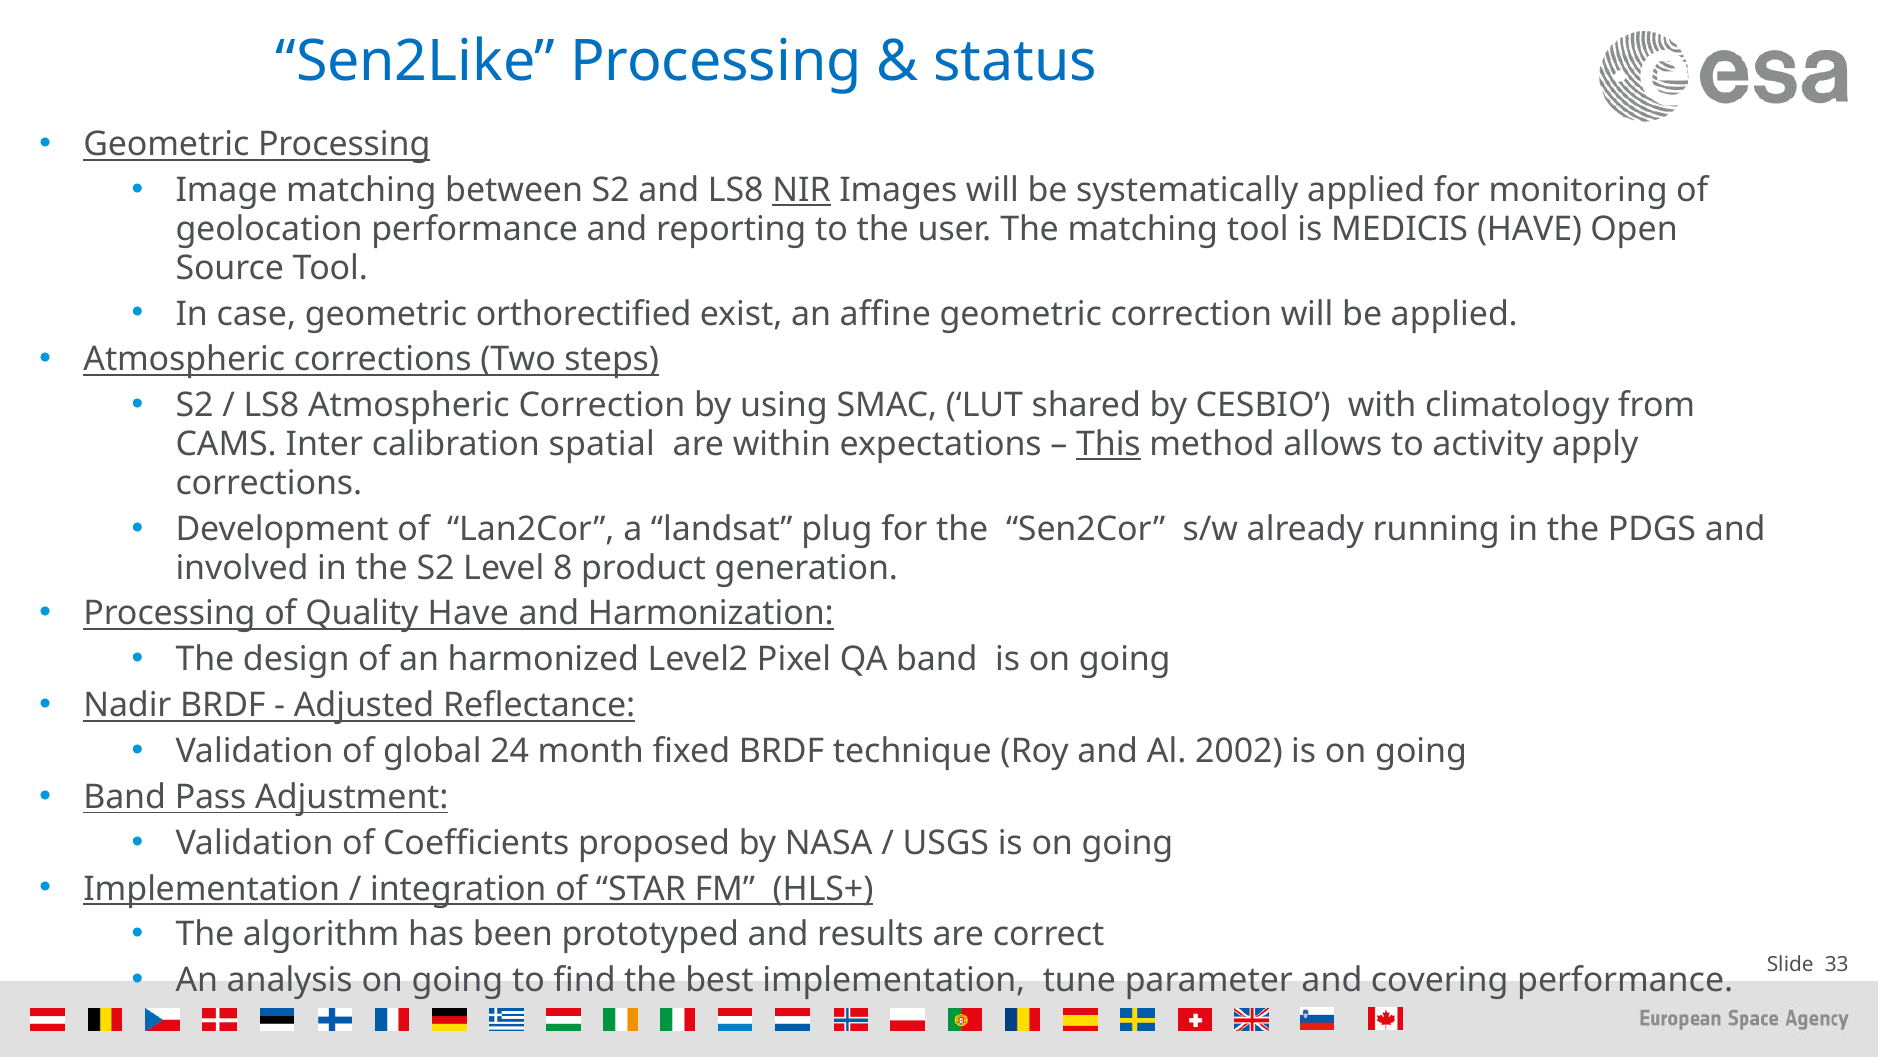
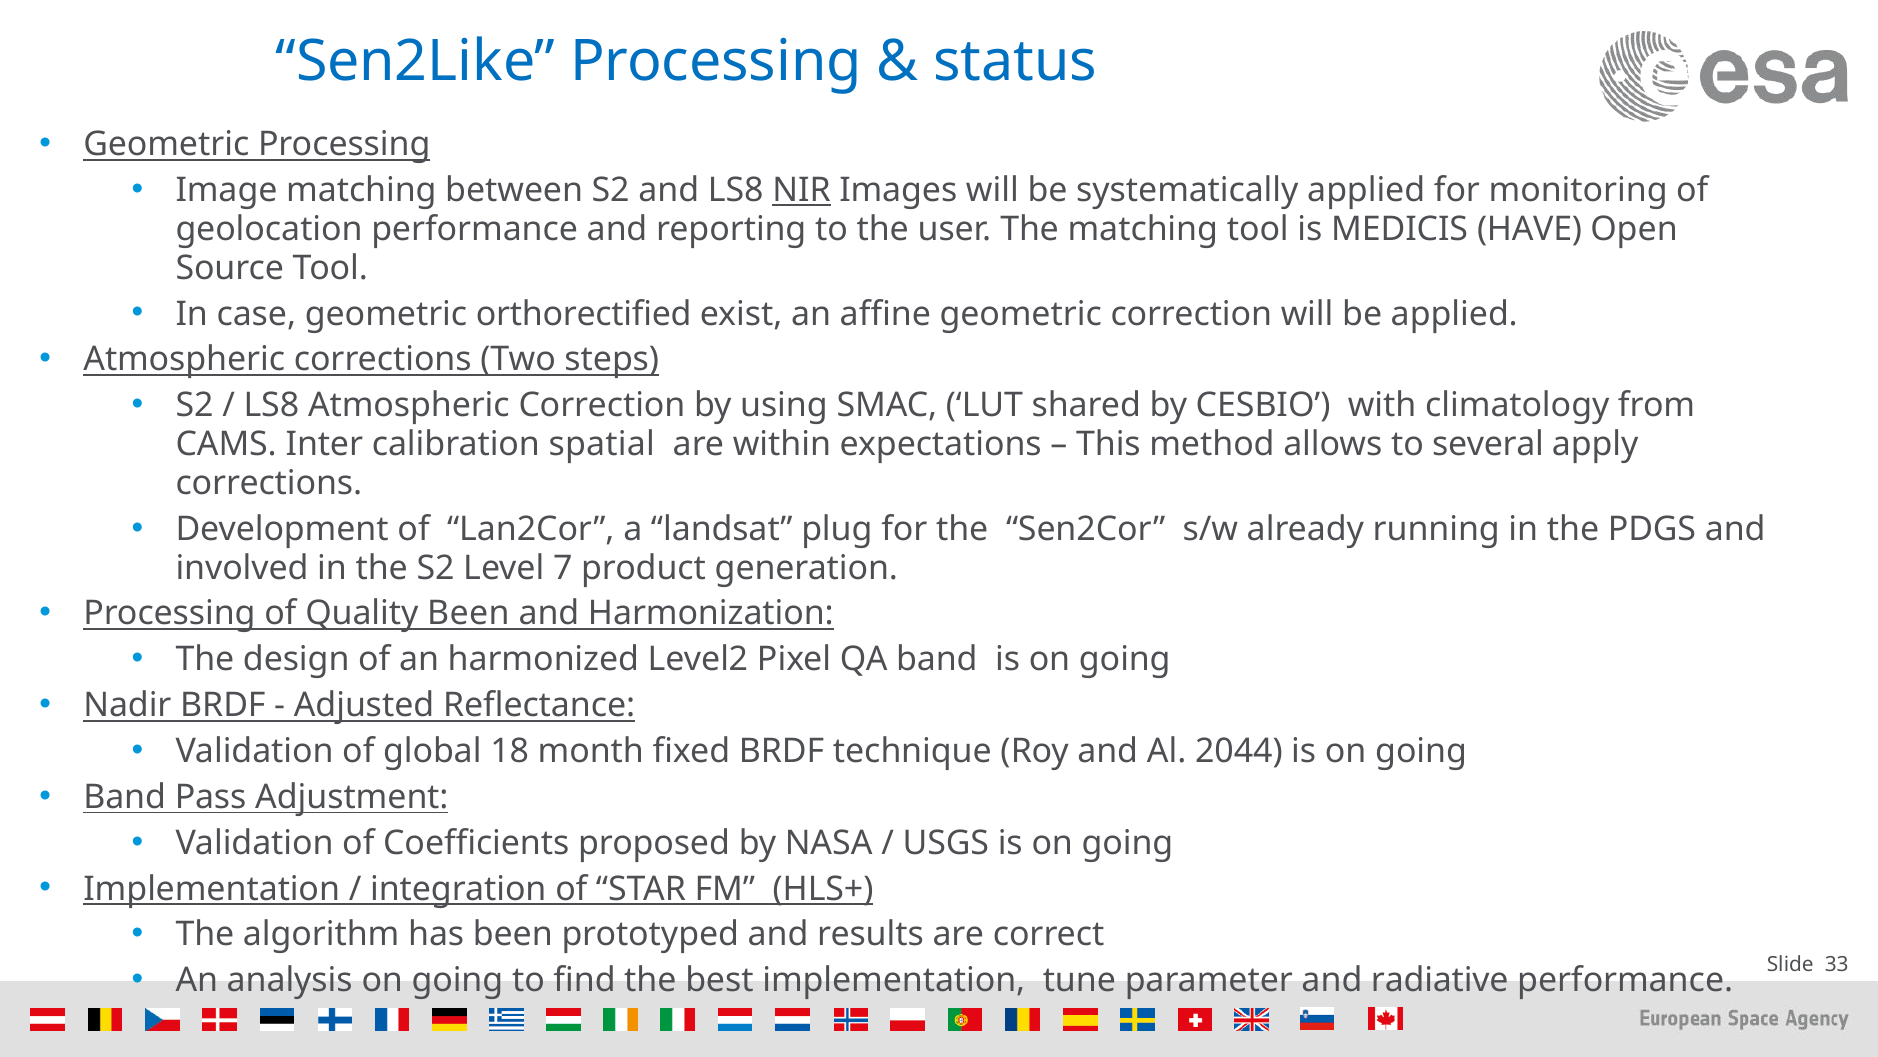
This underline: present -> none (1108, 444)
activity: activity -> several (1488, 444)
8: 8 -> 7 (563, 568)
Quality Have: Have -> Been (468, 613)
24: 24 -> 18 (510, 751)
2002: 2002 -> 2044 (1239, 751)
covering: covering -> radiative (1440, 980)
